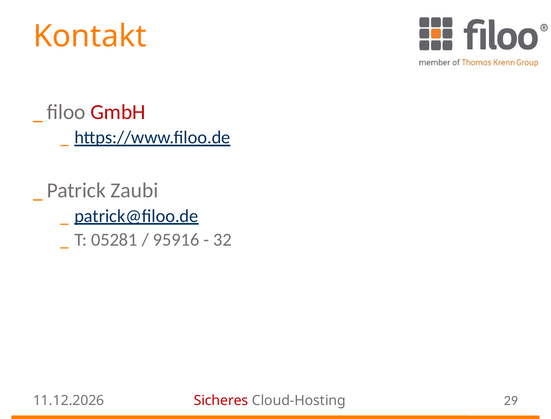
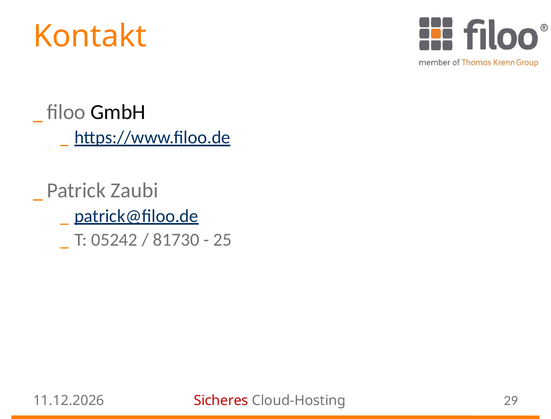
GmbH colour: red -> black (118, 112)
05281: 05281 -> 05242 (114, 240)
95916: 95916 -> 81730 (176, 240)
32: 32 -> 25 (223, 240)
